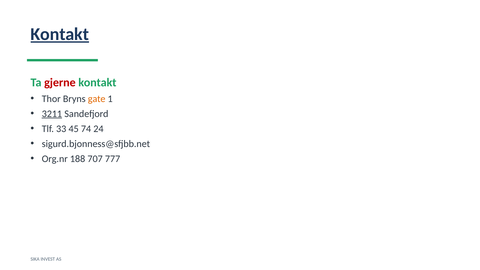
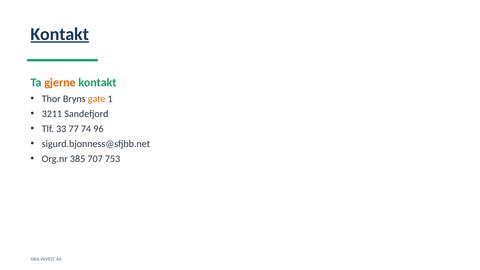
gjerne colour: red -> orange (60, 83)
3211 underline: present -> none (52, 114)
45: 45 -> 77 (74, 129)
24: 24 -> 96 (98, 129)
188: 188 -> 385 (78, 159)
777: 777 -> 753 (113, 159)
